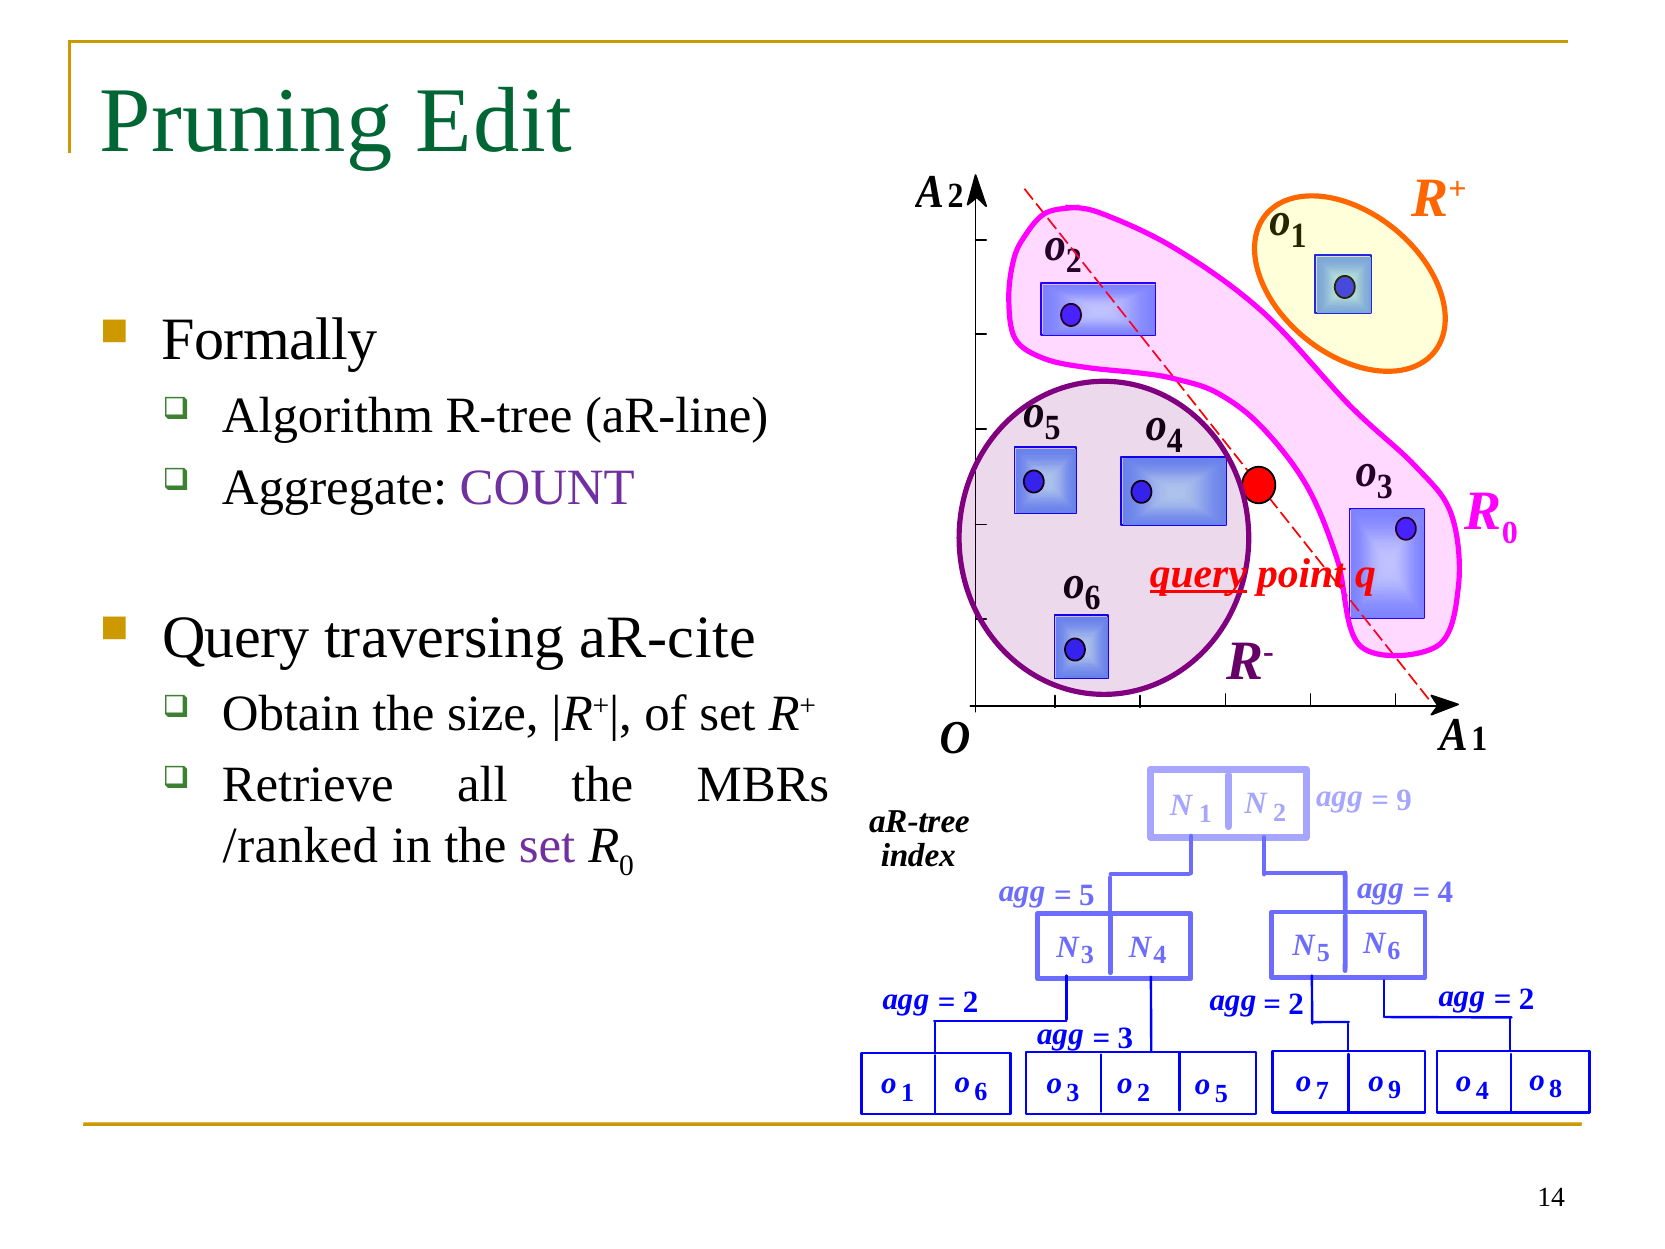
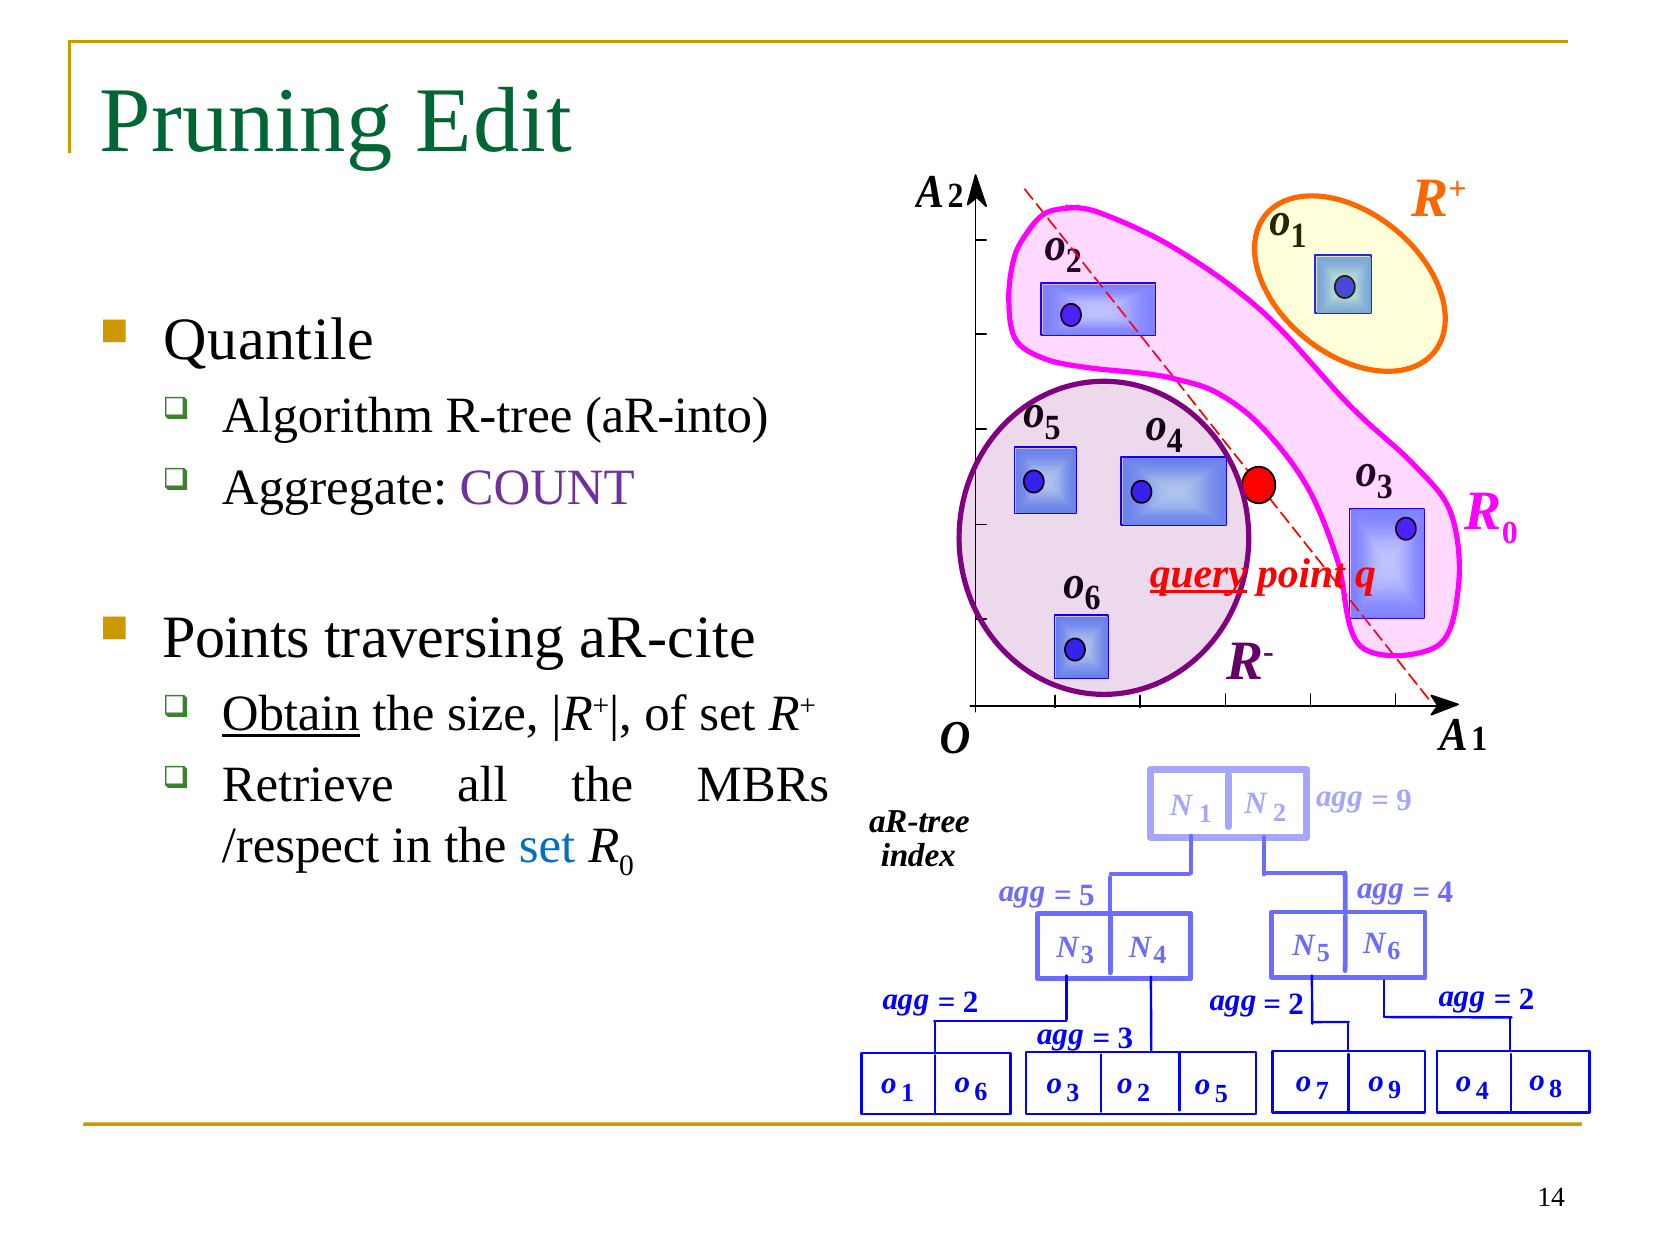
Formally: Formally -> Quantile (269, 340)
aR-line: aR-line -> aR-into (677, 416)
Query: Query -> Points (236, 638)
Obtain underline: none -> present (291, 714)
/ranked: /ranked -> /respect (301, 846)
set colour: purple -> blue (547, 846)
